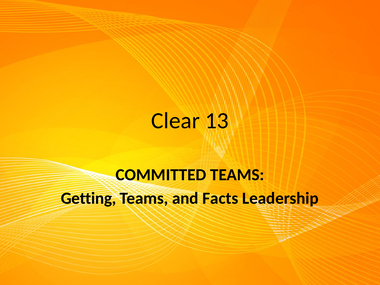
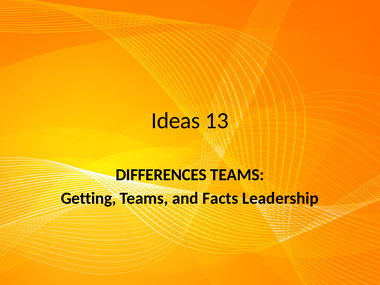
Clear: Clear -> Ideas (176, 121)
COMMITTED: COMMITTED -> DIFFERENCES (161, 175)
